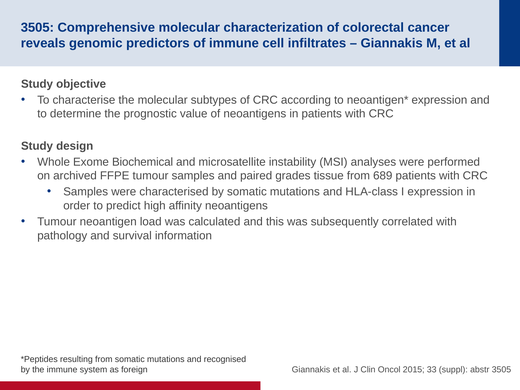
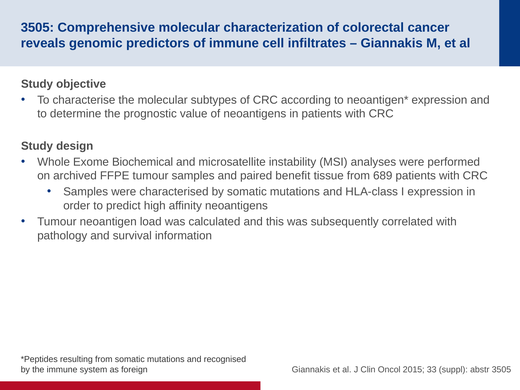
grades: grades -> benefit (293, 176)
